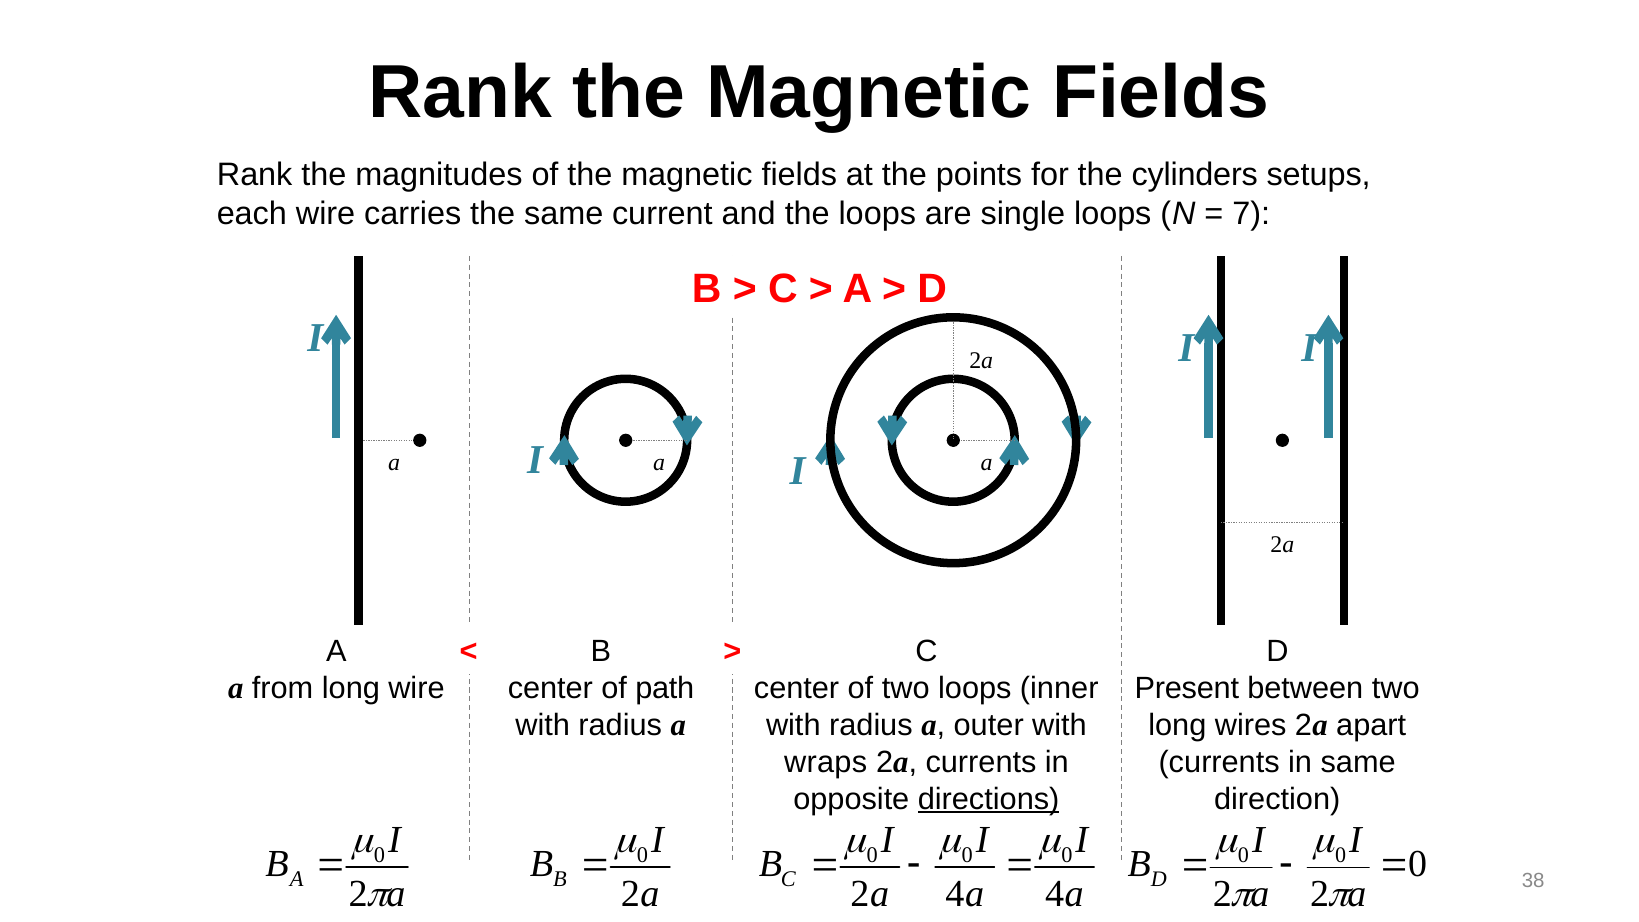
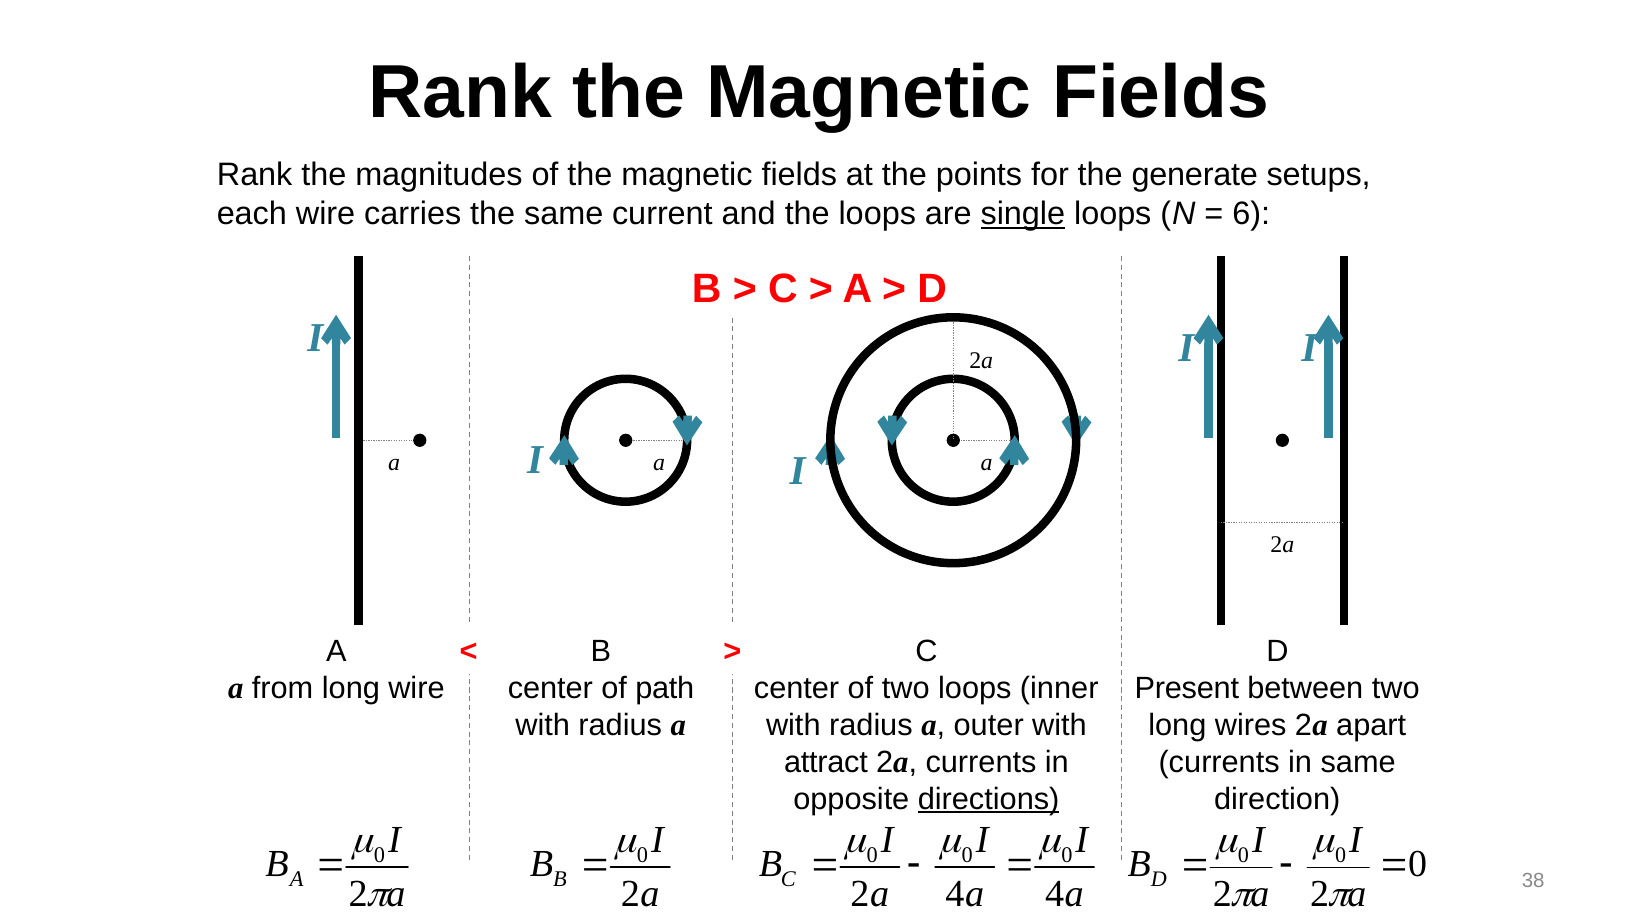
cylinders: cylinders -> generate (1195, 175)
single underline: none -> present (1023, 214)
7: 7 -> 6 (1251, 214)
wraps: wraps -> attract (826, 762)
